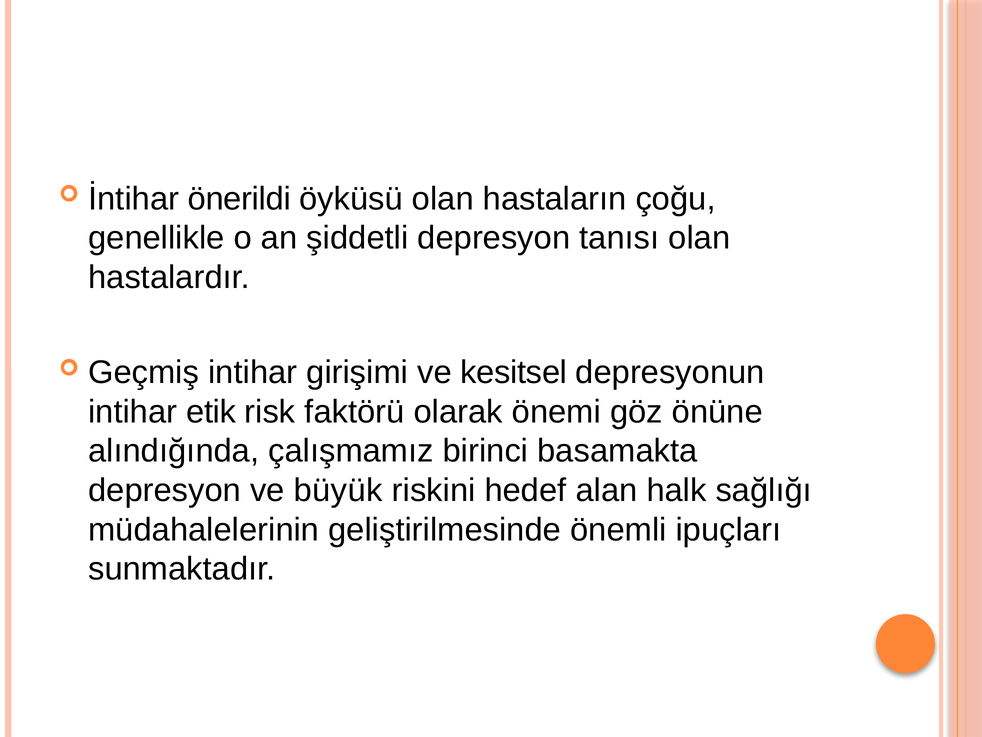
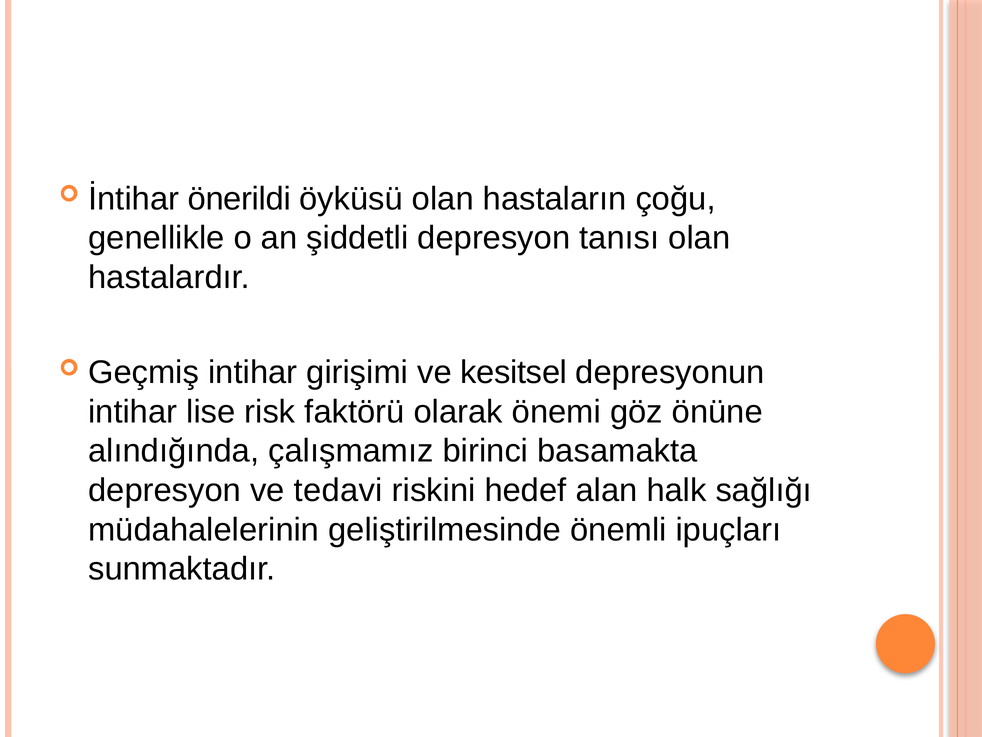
etik: etik -> lise (211, 411)
büyük: büyük -> tedavi (338, 490)
